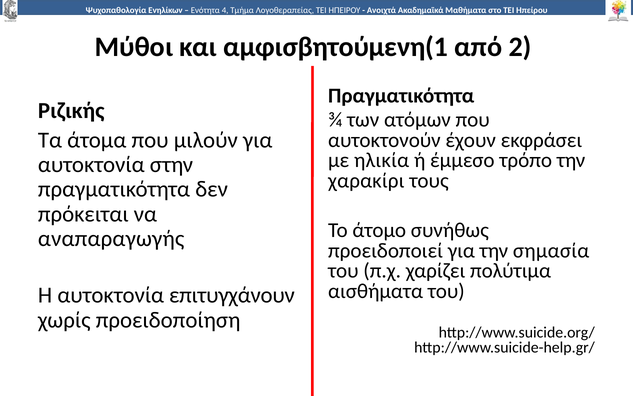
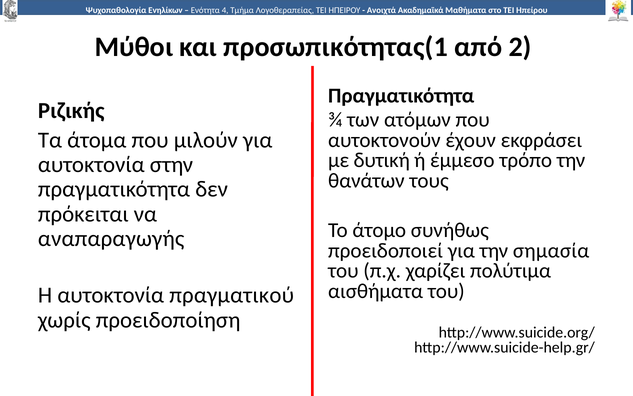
αμφισβητούμενη(1: αμφισβητούμενη(1 -> προσωπικότητας(1 (335, 47)
ηλικία: ηλικία -> δυτική (382, 160)
χαρακίρι: χαρακίρι -> θανάτων (366, 181)
επιτυγχάνουν: επιτυγχάνουν -> πραγματικού (232, 295)
